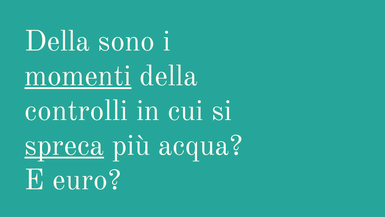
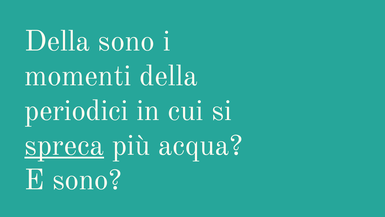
momenti underline: present -> none (78, 76)
controlli: controlli -> periodici (76, 110)
E euro: euro -> sono (87, 180)
